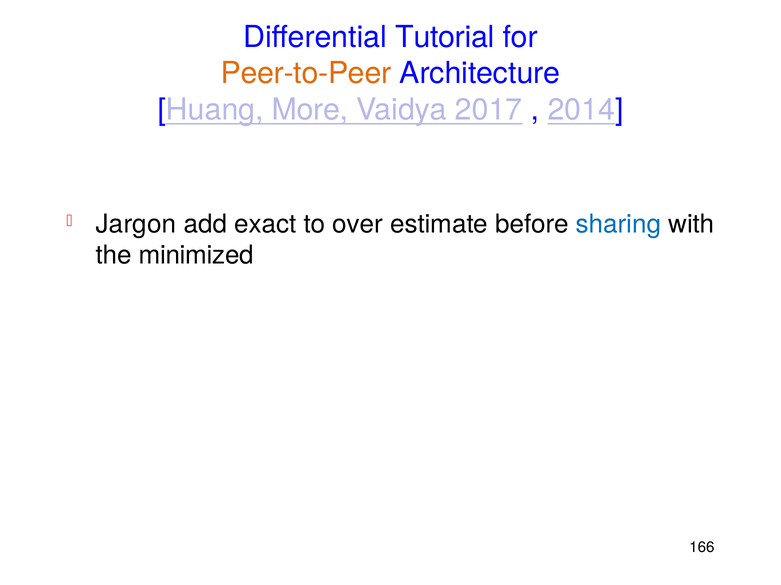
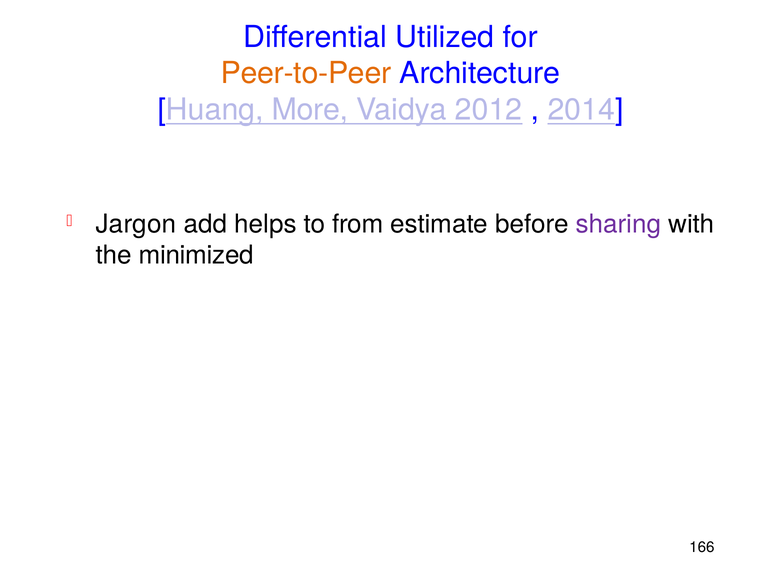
Tutorial: Tutorial -> Utilized (445, 37)
2017: 2017 -> 2012 (489, 110)
exact: exact -> helps (265, 224)
over: over -> from (358, 224)
sharing colour: blue -> purple (618, 224)
